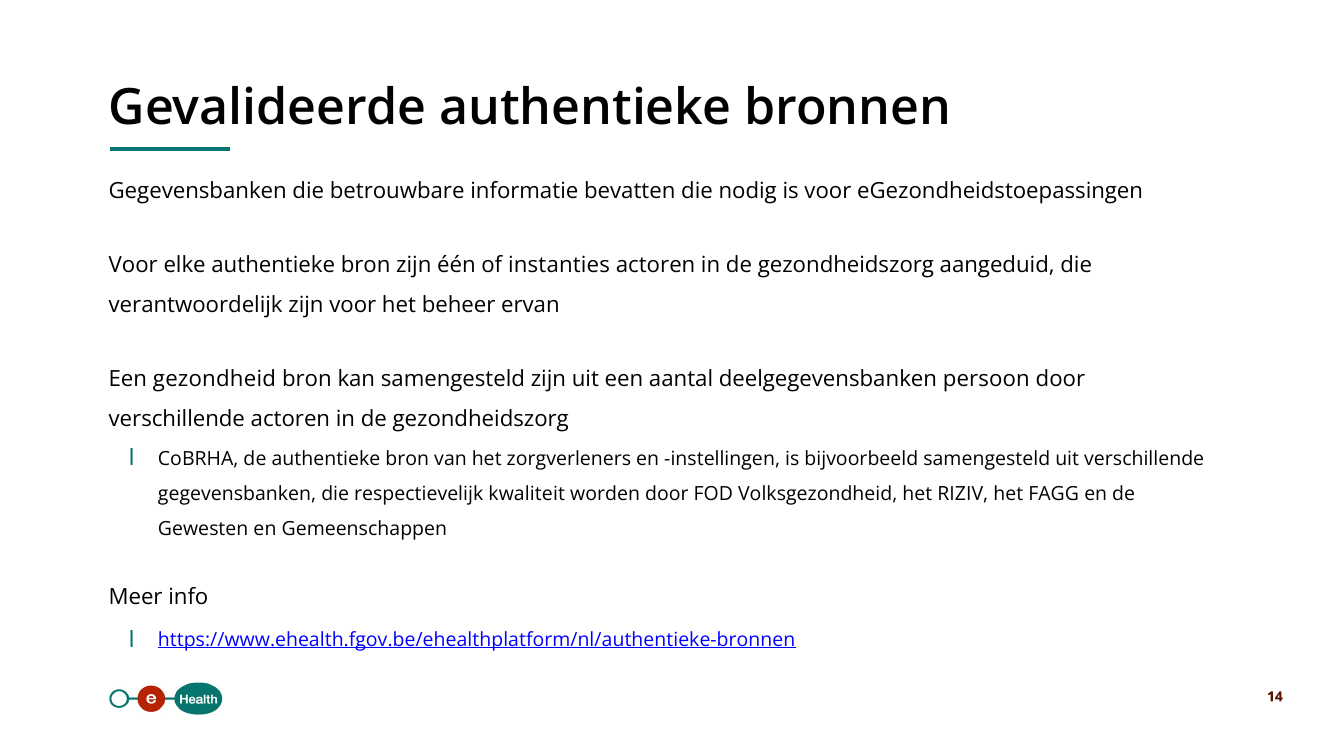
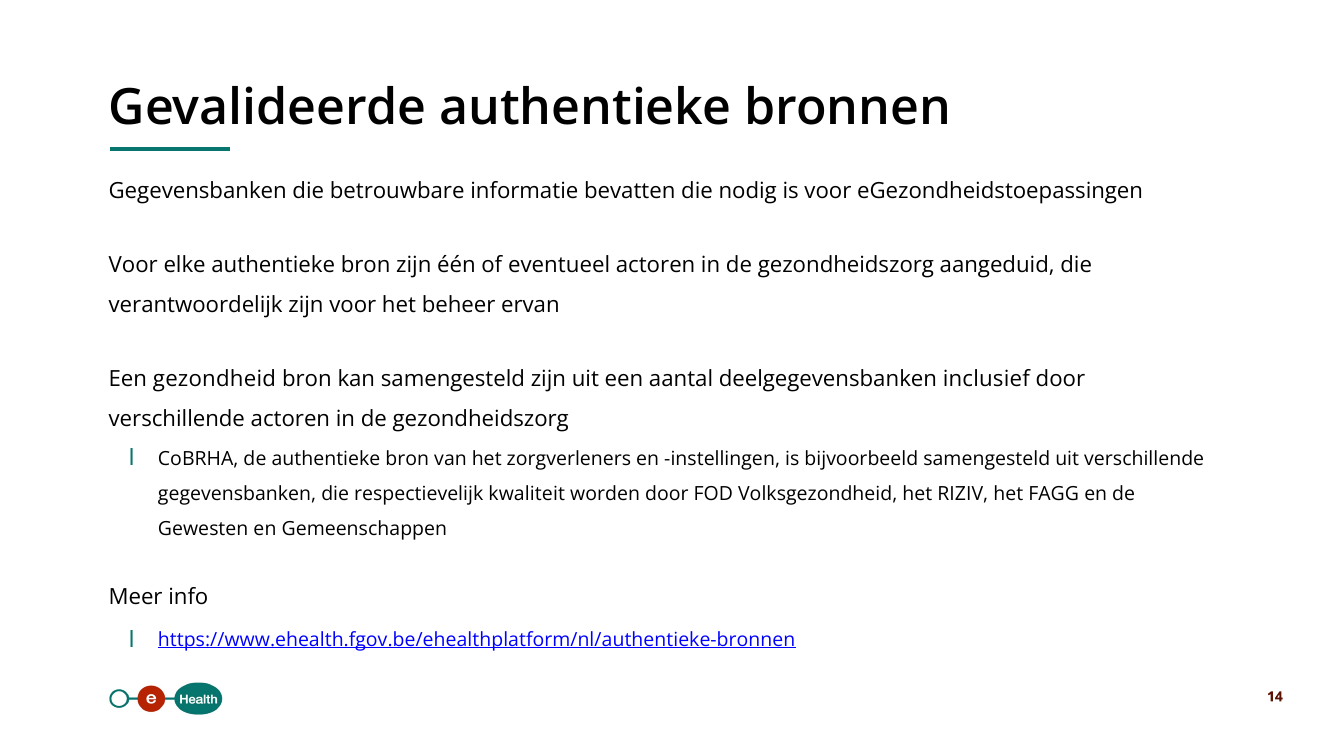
instanties: instanties -> eventueel (559, 265)
persoon: persoon -> inclusief (986, 379)
